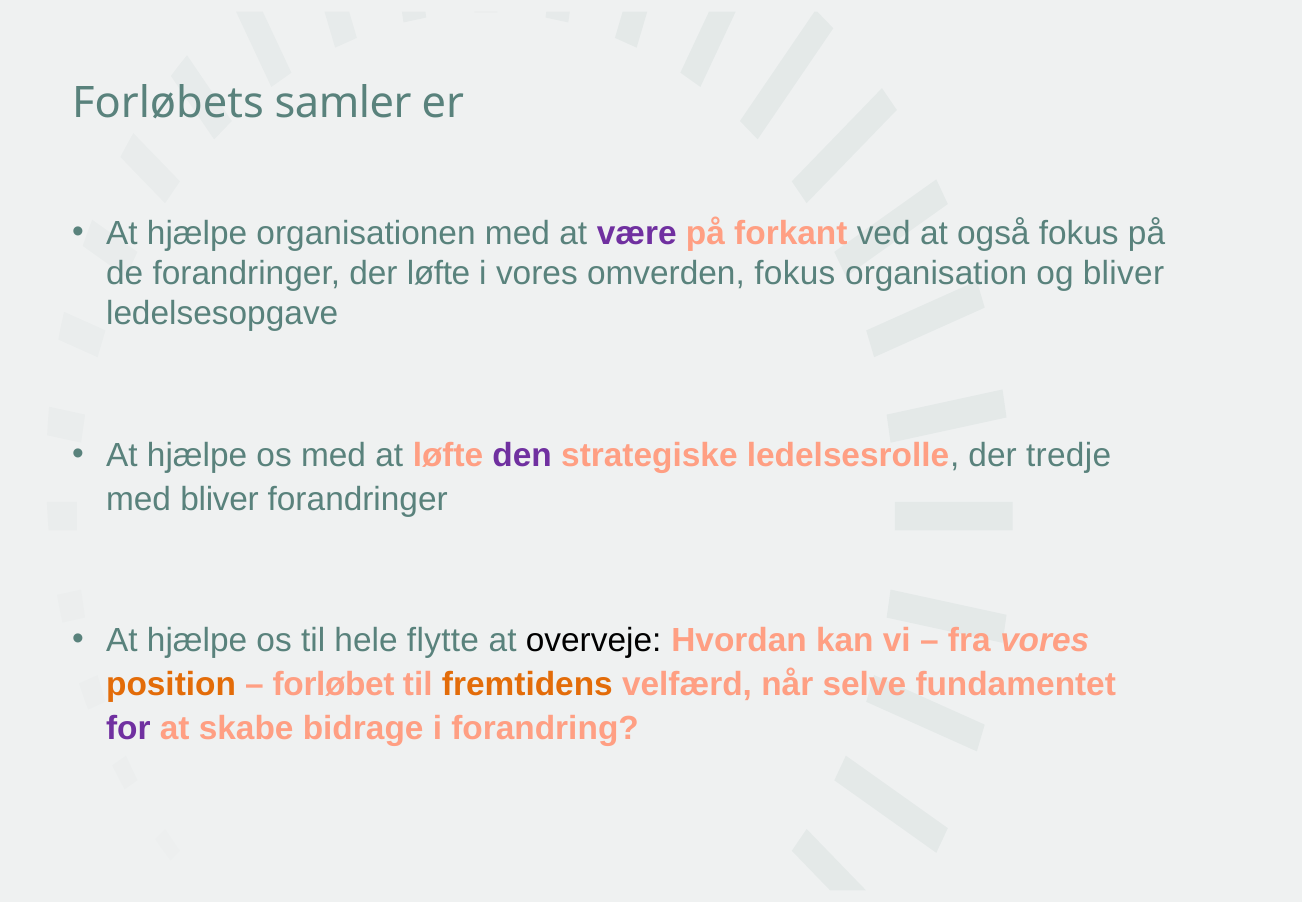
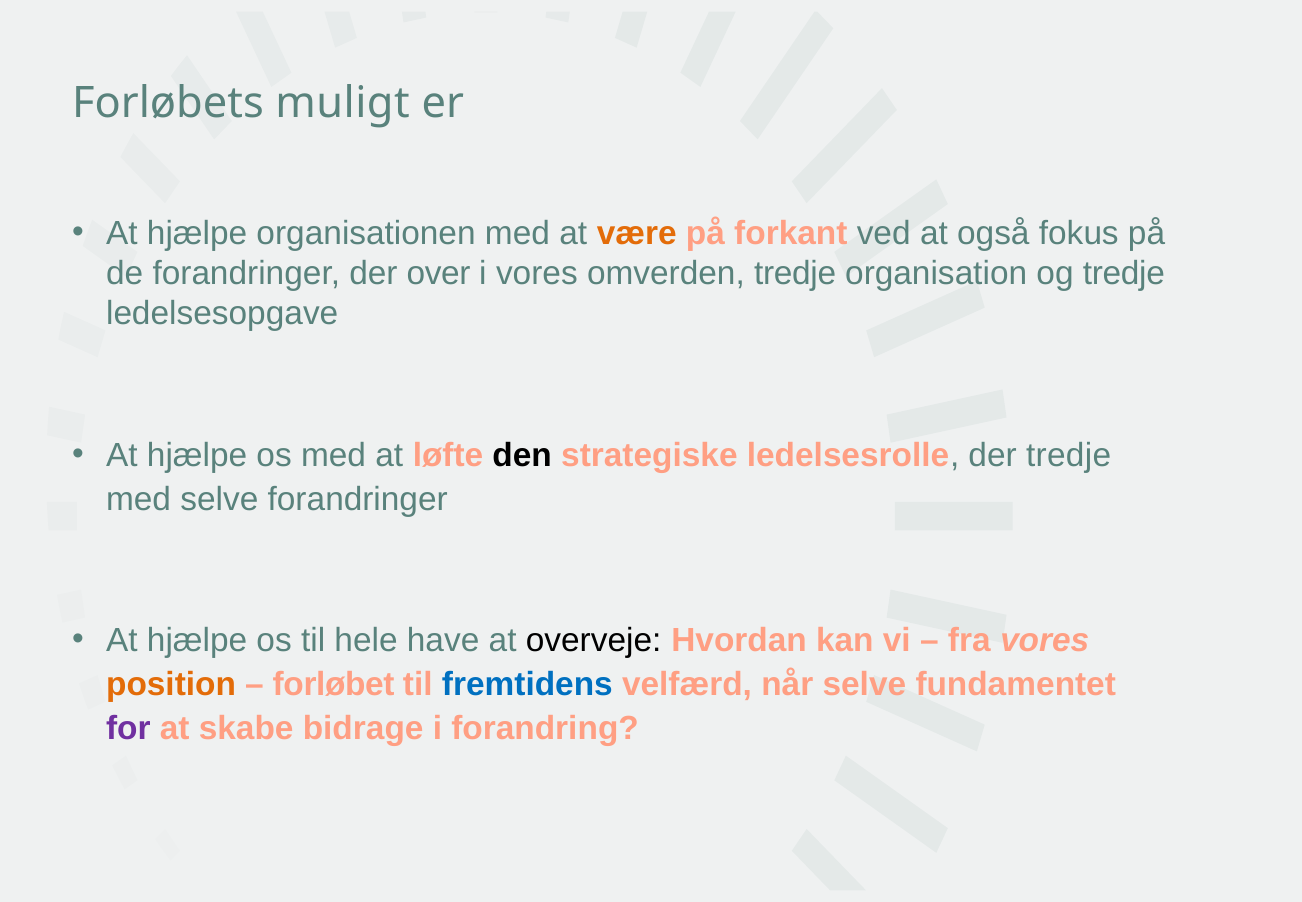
samler: samler -> muligt (343, 104)
være colour: purple -> orange (637, 233)
der løfte: løfte -> over (439, 273)
omverden fokus: fokus -> tredje (795, 273)
og bliver: bliver -> tredje (1124, 273)
den colour: purple -> black (522, 455)
med bliver: bliver -> selve (219, 499)
flytte: flytte -> have (443, 640)
fremtidens colour: orange -> blue (527, 684)
